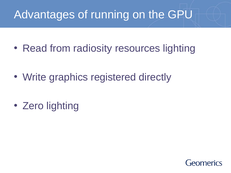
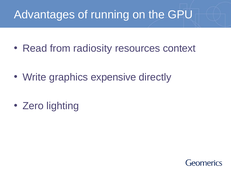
resources lighting: lighting -> context (179, 48)
registered: registered -> expensive (113, 77)
